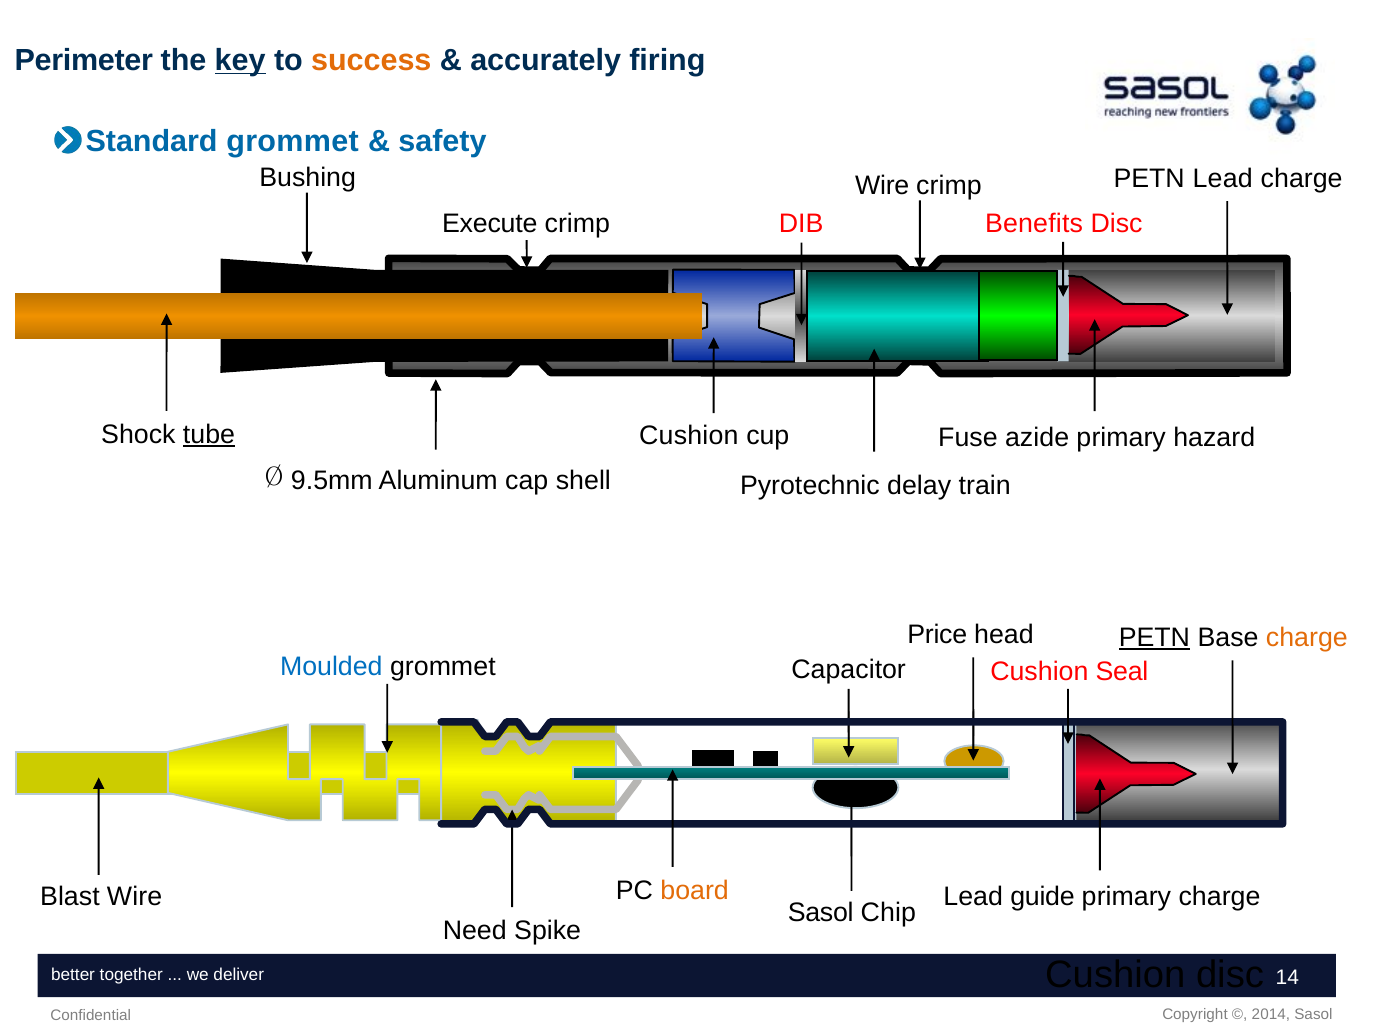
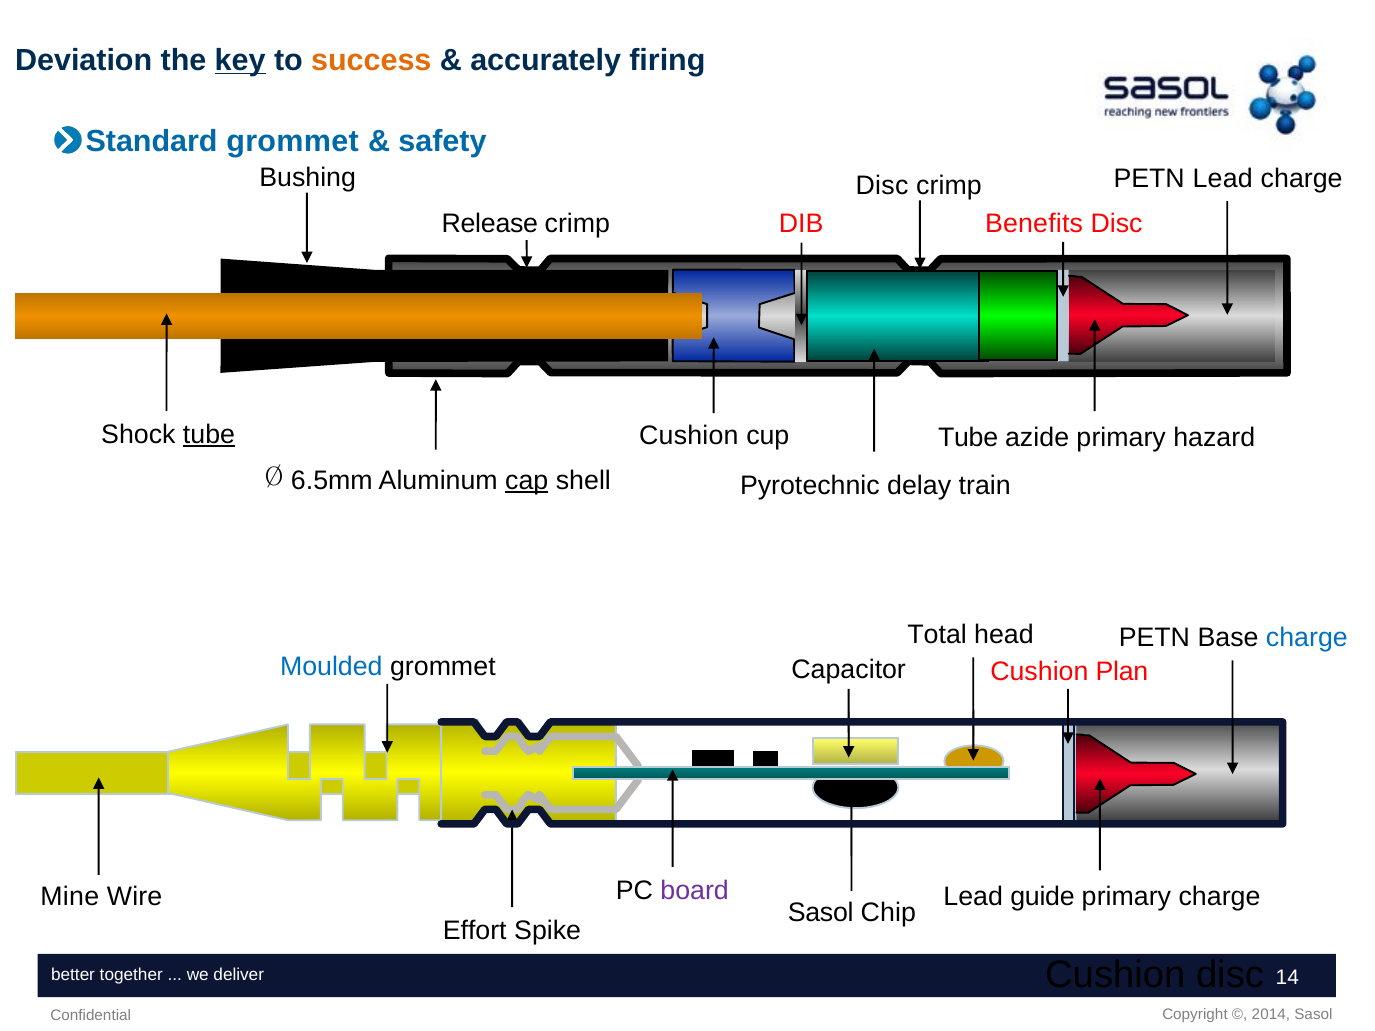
Perimeter: Perimeter -> Deviation (84, 60)
Wire: Wire -> Disc (882, 186)
Execute: Execute -> Release (490, 224)
Fuse: Fuse -> Tube (968, 438)
9.5mm: 9.5mm -> 6.5mm (332, 481)
cap underline: none -> present (527, 481)
Price: Price -> Total (937, 635)
PETN underline: present -> none (1154, 638)
charge colour: orange -> blue (1307, 638)
Seal: Seal -> Plan (1122, 671)
board colour: orange -> purple (695, 891)
Blast: Blast -> Mine (70, 897)
Need: Need -> Effort (475, 931)
